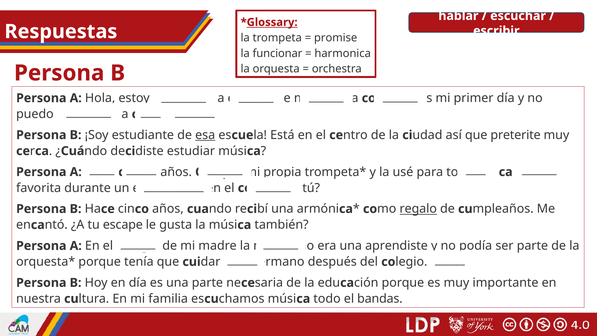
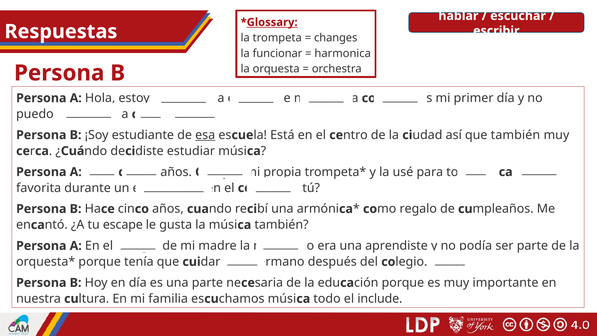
promise: promise -> changes (336, 38)
que preterite: preterite -> también (515, 135)
regalo underline: present -> none (418, 209)
bandas: bandas -> include (380, 299)
